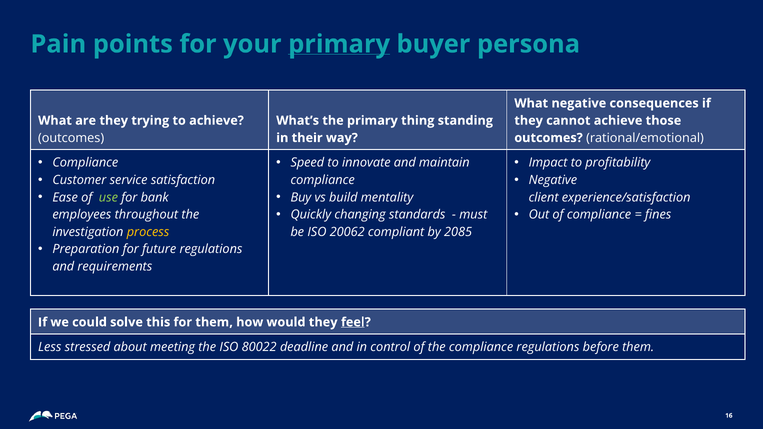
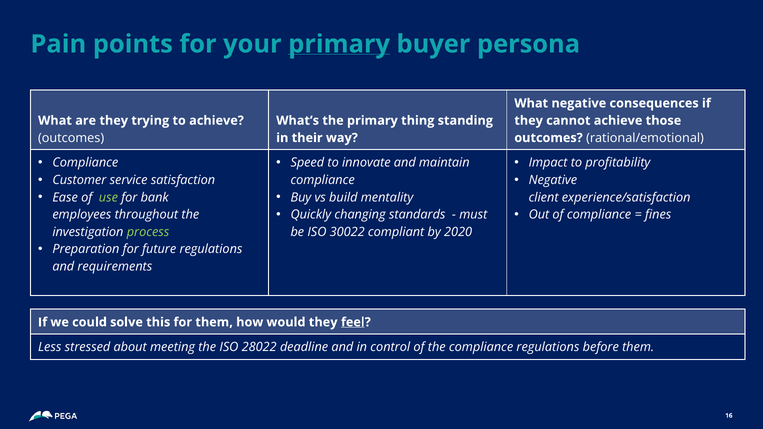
process colour: yellow -> light green (148, 232)
20062: 20062 -> 30022 (347, 232)
2085: 2085 -> 2020 (458, 232)
80022: 80022 -> 28022 (259, 347)
